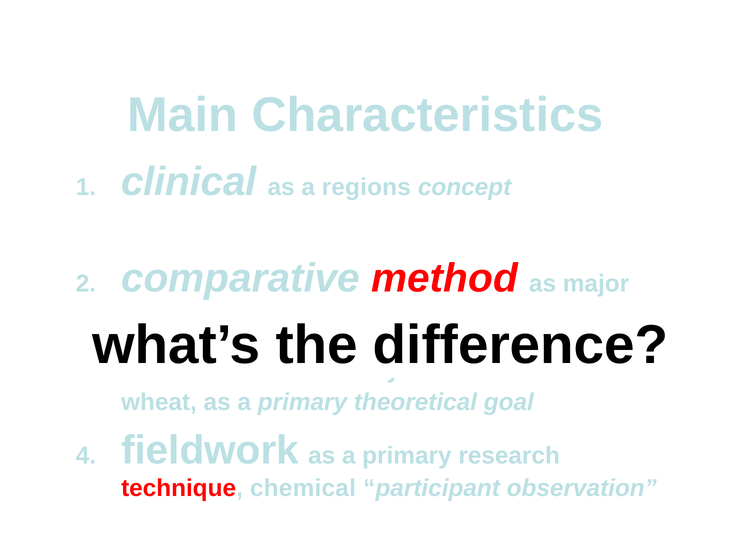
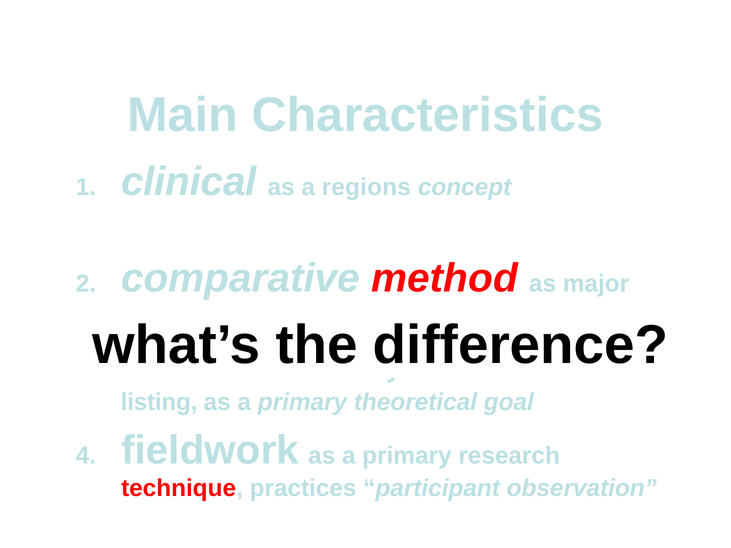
wheat: wheat -> listing (159, 402)
chemical: chemical -> practices (303, 488)
